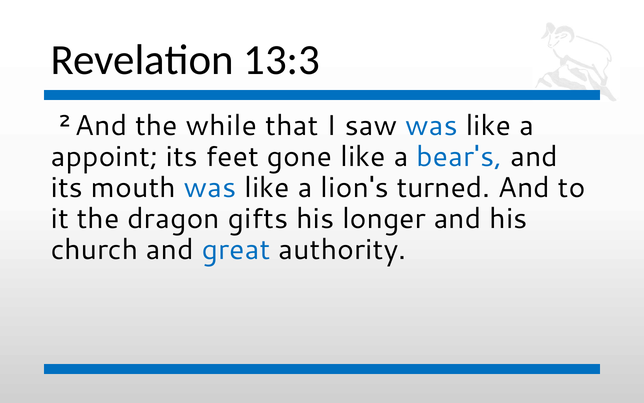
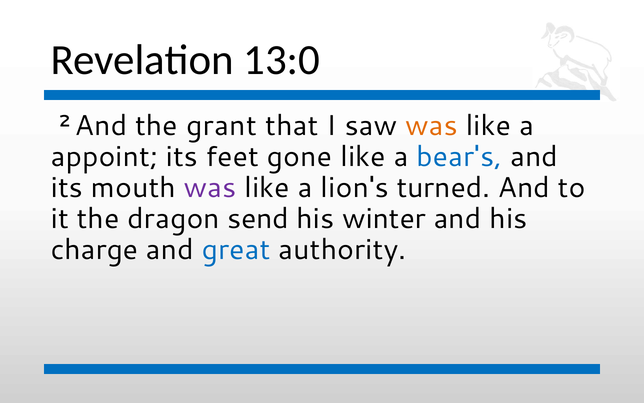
13:3: 13:3 -> 13:0 (282, 60)
while: while -> grant (222, 126)
was colour: blue -> orange (431, 126)
was colour: blue -> purple (210, 188)
gifts: gifts -> send (258, 218)
longer: longer -> winter (384, 218)
church: church -> charge (95, 249)
